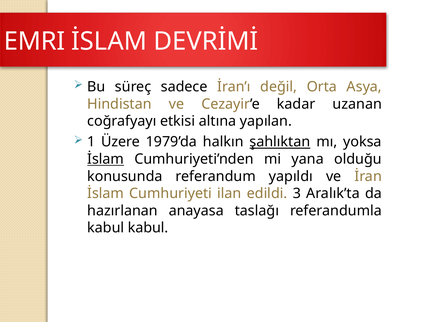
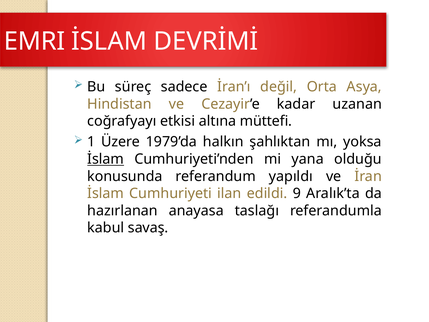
yapılan: yapılan -> müttefi (266, 121)
şahlıktan underline: present -> none (280, 142)
3: 3 -> 9 (297, 193)
kabul kabul: kabul -> savaş (148, 228)
